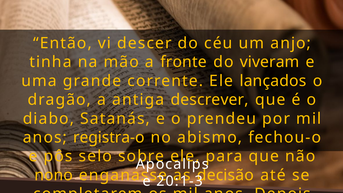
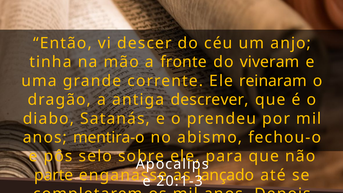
lançados: lançados -> reinaram (273, 81)
registra-o: registra-o -> mentira-o (109, 137)
nono: nono -> parte (54, 175)
decisão: decisão -> lançado (226, 175)
